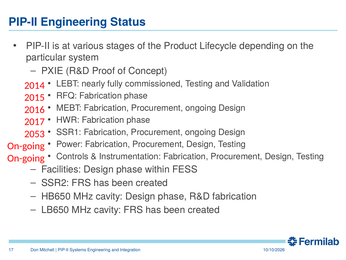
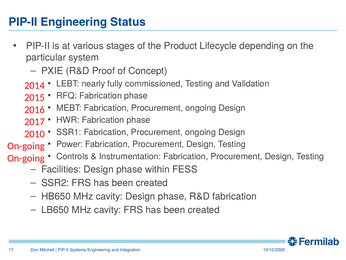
2053: 2053 -> 2010 (34, 134)
